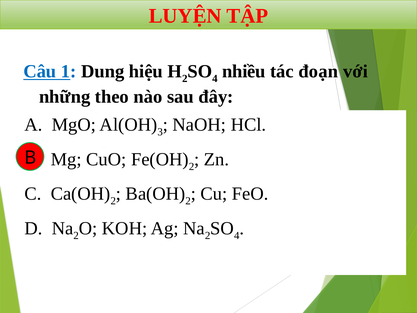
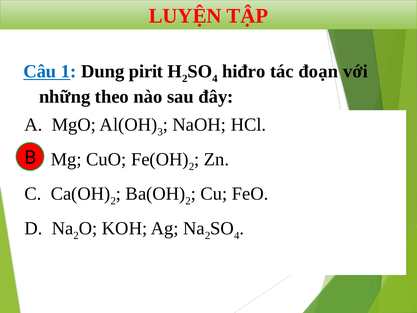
hiệu: hiệu -> pirit (146, 71)
nhiều: nhiều -> hiđro (244, 71)
